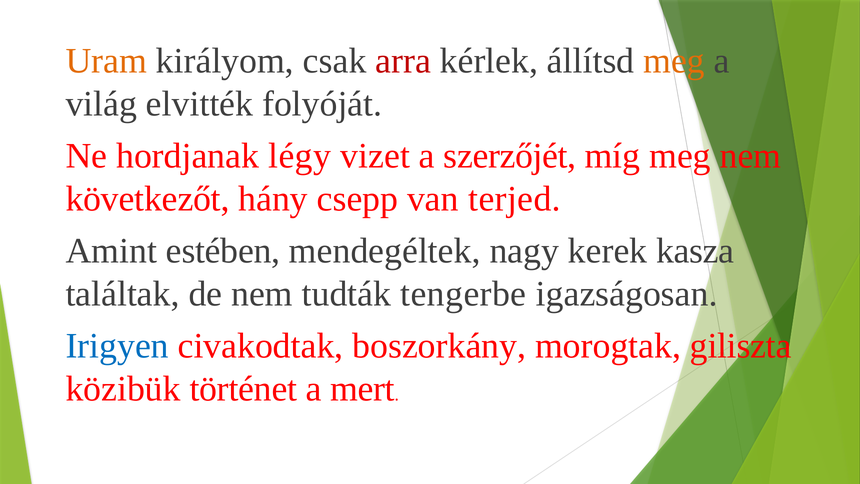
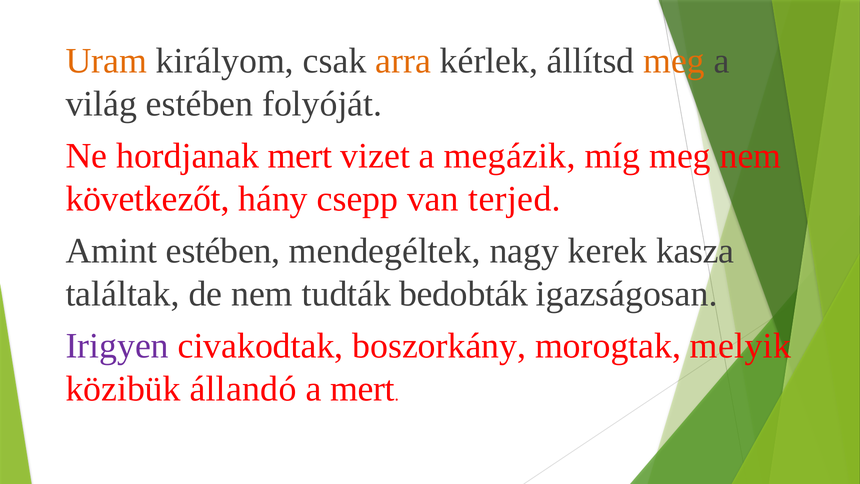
arra colour: red -> orange (403, 61)
világ elvitték: elvitték -> estében (200, 104)
hordjanak légy: légy -> mert (300, 156)
szerzőjét: szerzőjét -> megázik (510, 156)
tengerbe: tengerbe -> bedobták (464, 294)
Irigyen colour: blue -> purple (117, 346)
giliszta: giliszta -> melyik (740, 346)
történet: történet -> állandó (243, 389)
